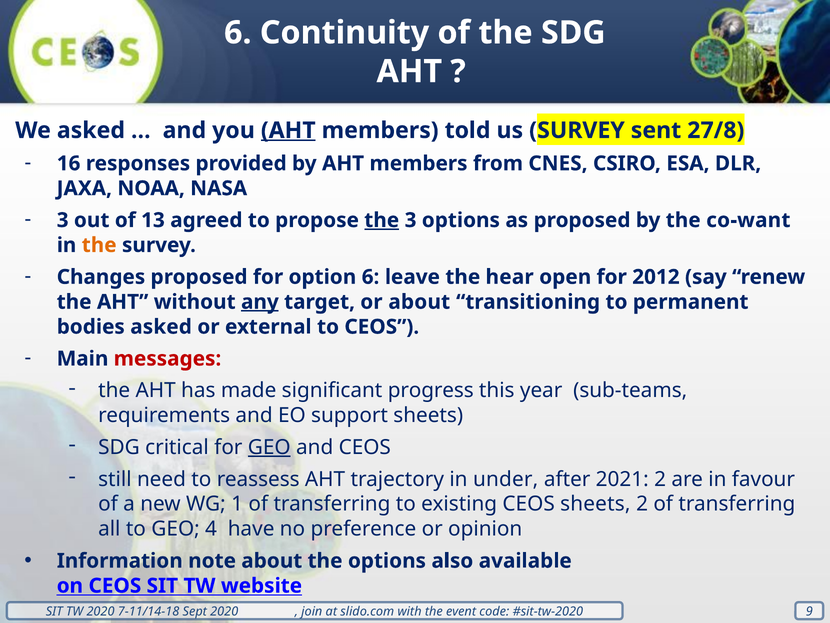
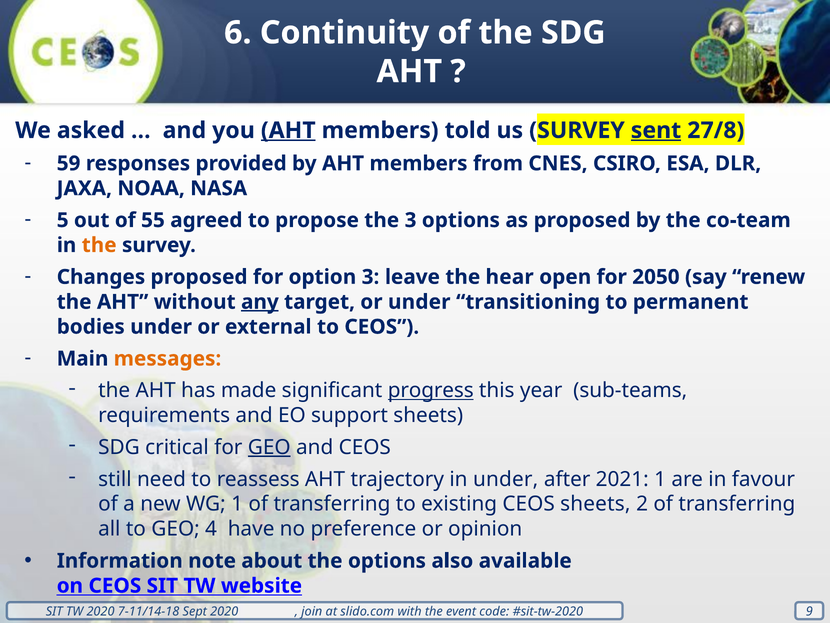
sent underline: none -> present (656, 130)
16: 16 -> 59 (69, 163)
3: 3 -> 5 (63, 220)
13: 13 -> 55 (153, 220)
the underline: present -> none (382, 220)
co-want: co-want -> co-team (748, 220)
option 6: 6 -> 3 (371, 277)
2012: 2012 -> 2050 (656, 277)
or about: about -> under (419, 302)
bodies asked: asked -> under (161, 327)
messages colour: red -> orange (167, 358)
progress underline: none -> present (431, 390)
2021 2: 2 -> 1 (660, 479)
